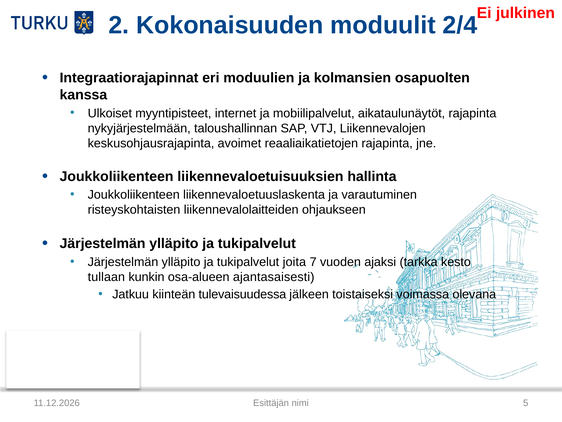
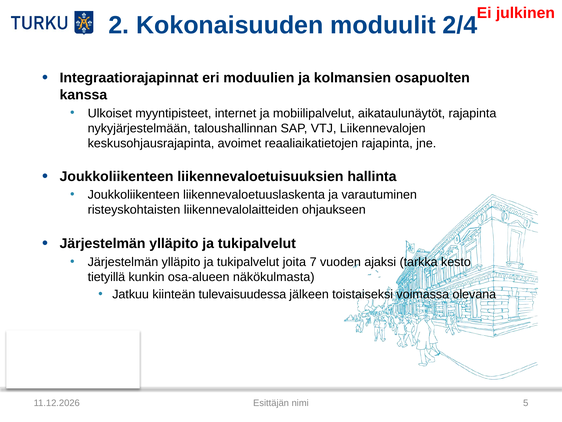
tullaan: tullaan -> tietyillä (106, 277)
ajantasaisesti: ajantasaisesti -> näkökulmasta (274, 277)
